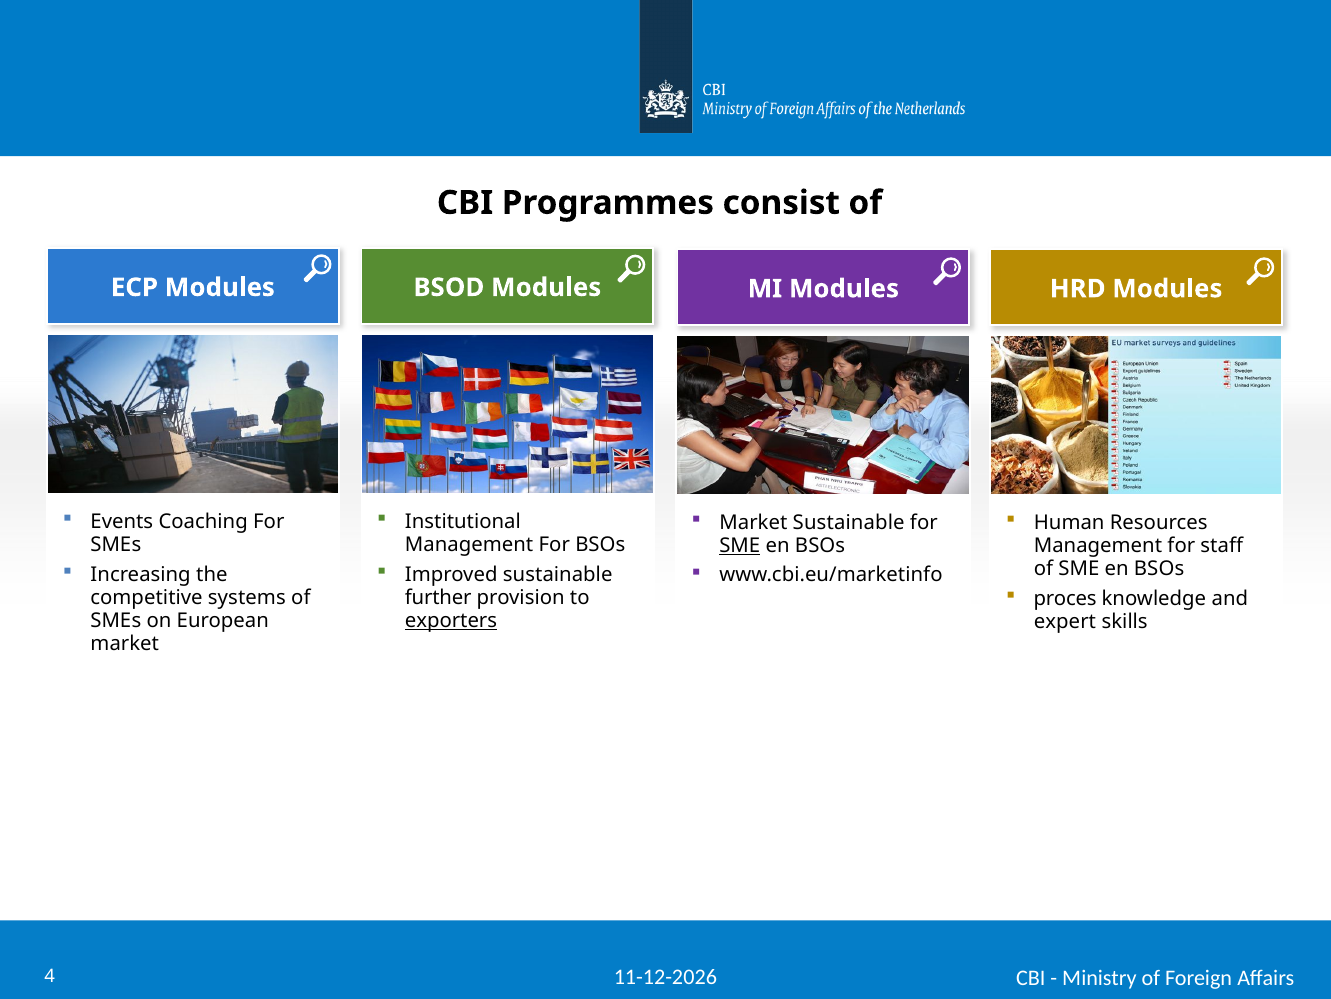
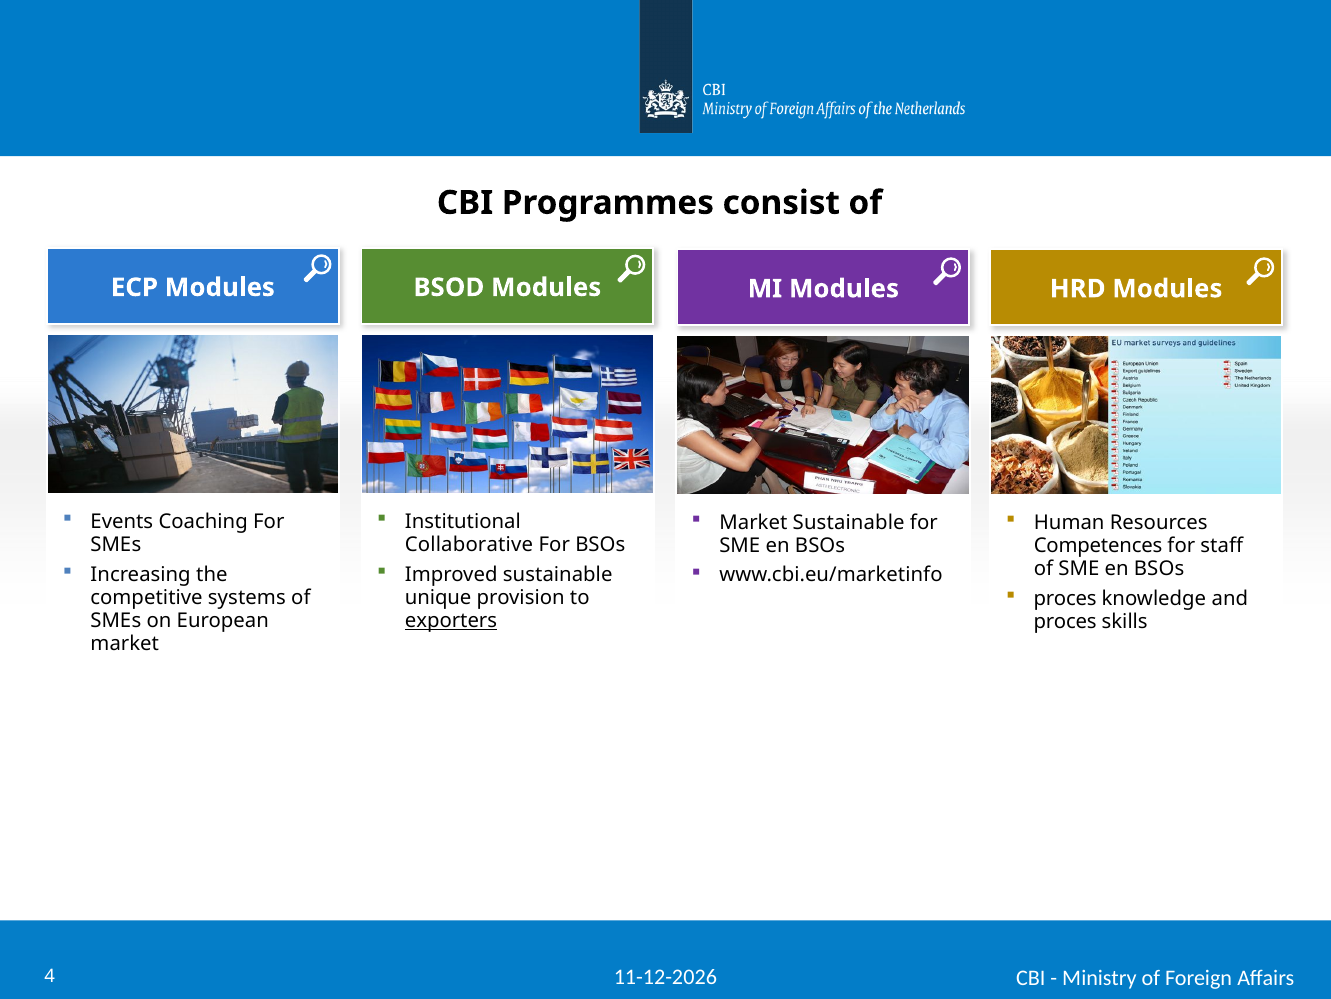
Management: Management -> Collaborative (469, 545)
SME underline: present -> none (740, 545)
Management: Management -> Competences (1098, 545)
further: further -> unique (438, 597)
expert: expert -> proces (1065, 621)
